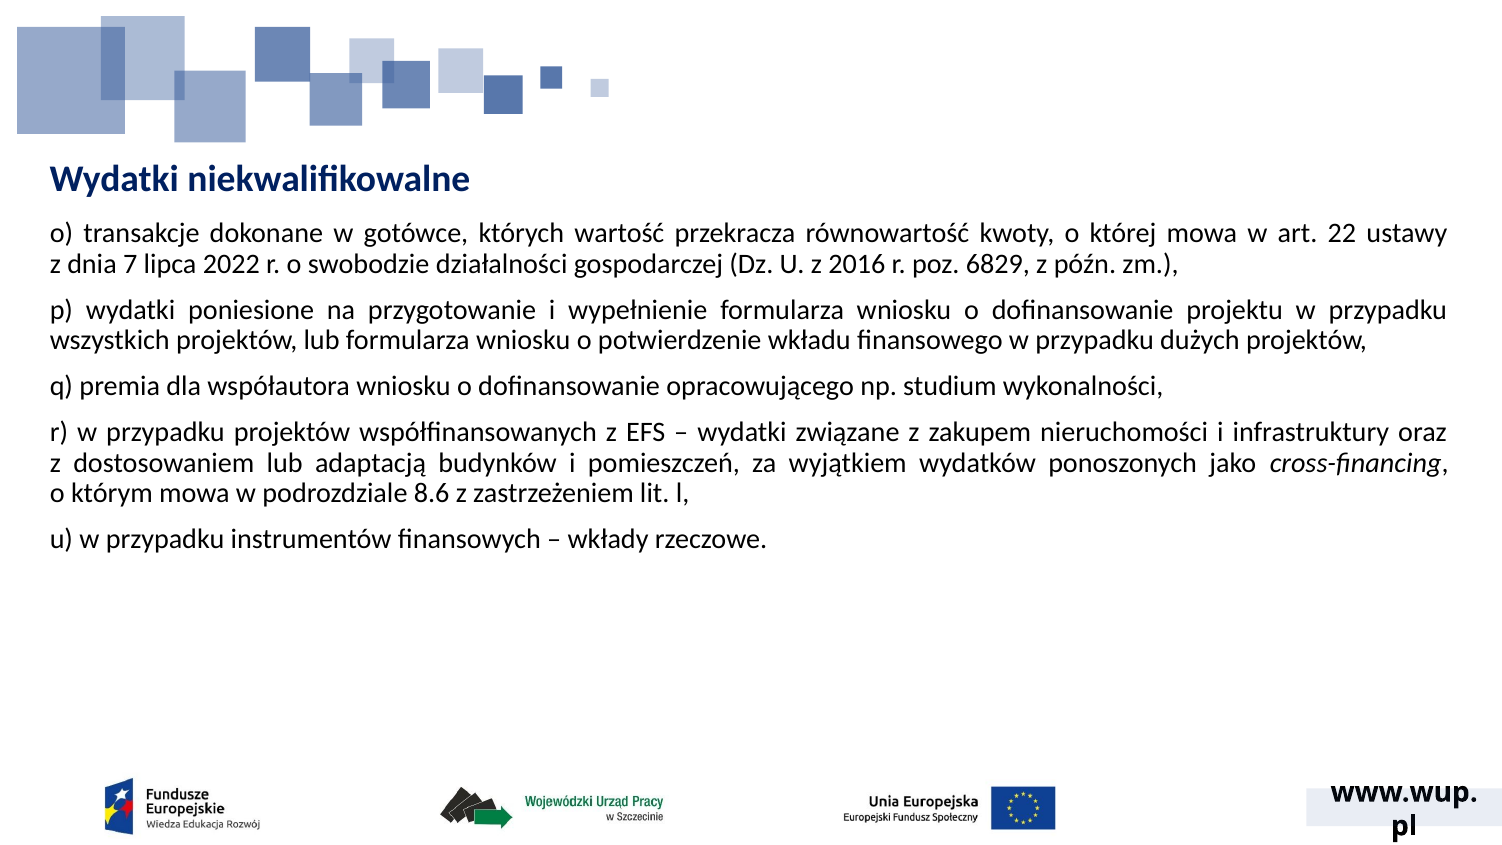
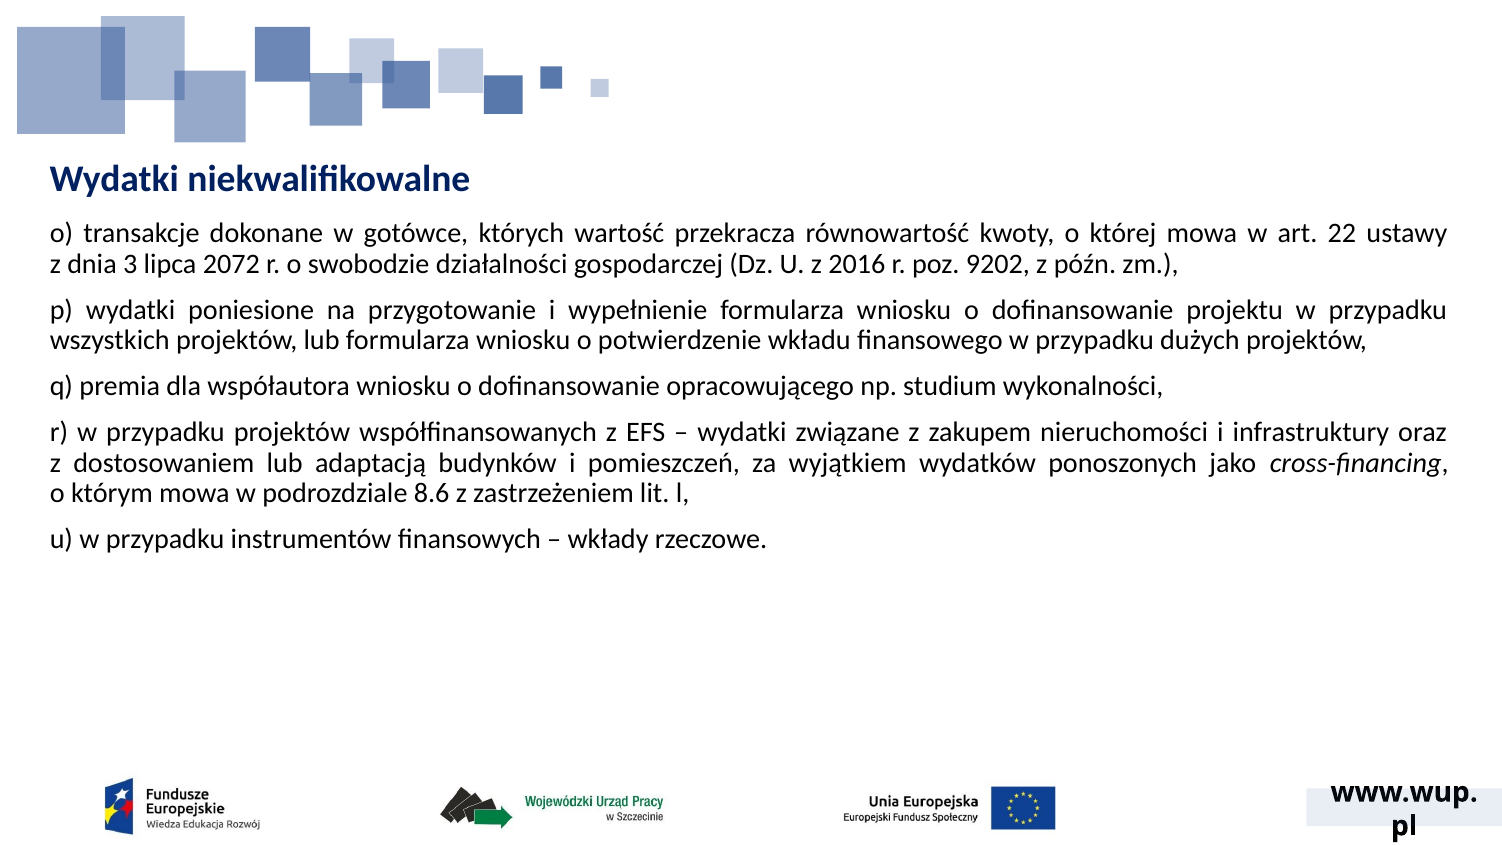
7: 7 -> 3 (130, 264)
2022: 2022 -> 2072 (231, 264)
6829: 6829 -> 9202 (998, 264)
